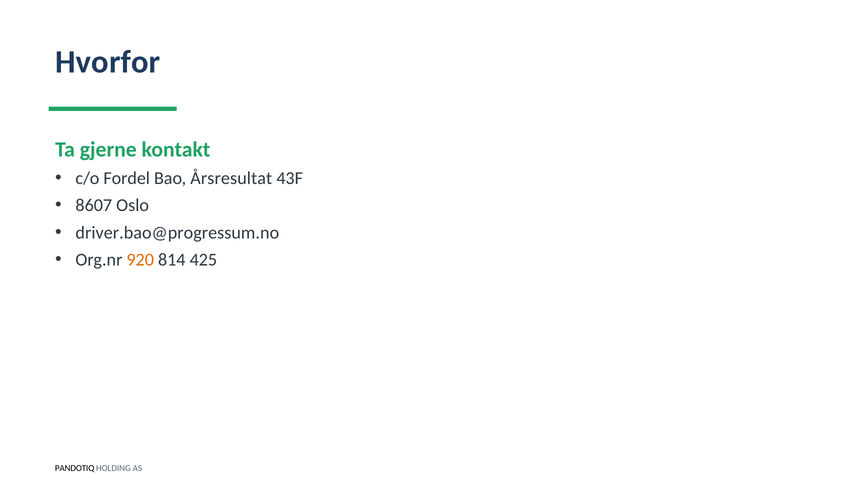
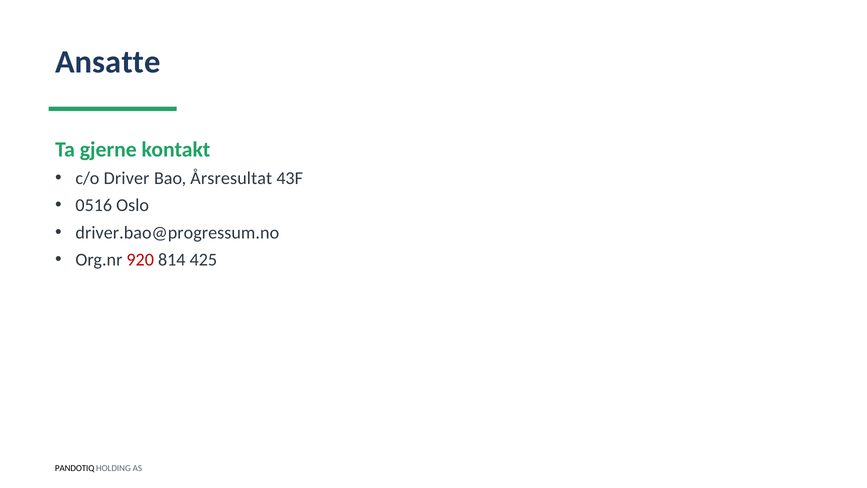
Hvorfor: Hvorfor -> Ansatte (108, 62)
Fordel: Fordel -> Driver (127, 178)
8607: 8607 -> 0516 (94, 205)
920 colour: orange -> red (140, 260)
